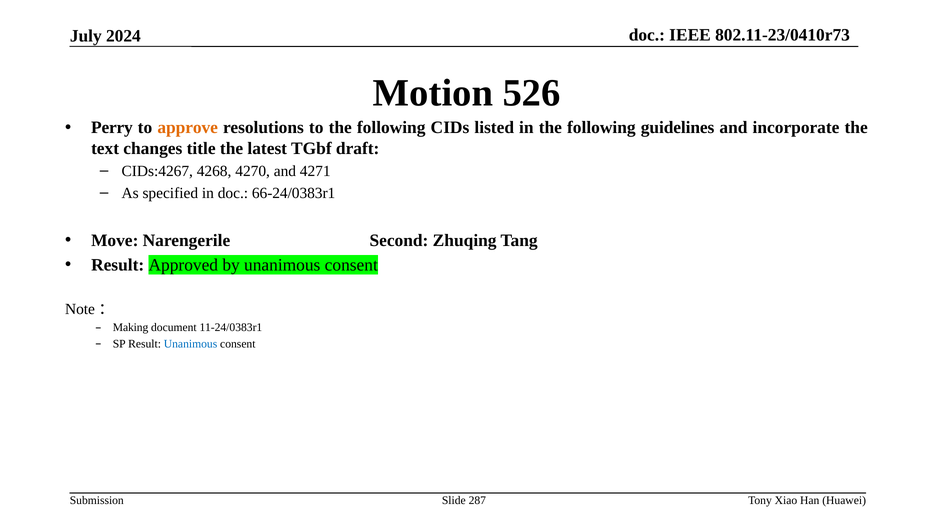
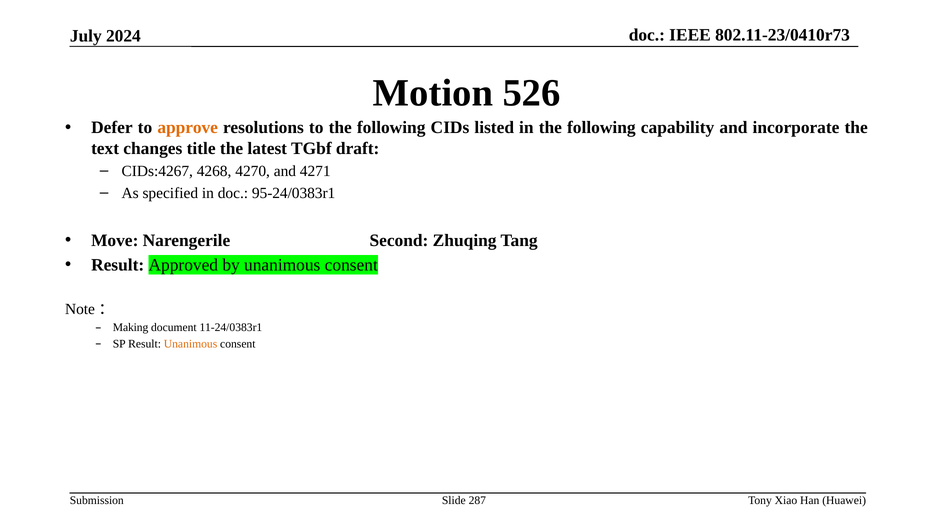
Perry: Perry -> Defer (112, 128)
guidelines: guidelines -> capability (678, 128)
66-24/0383r1: 66-24/0383r1 -> 95-24/0383r1 (294, 193)
Unanimous colour: blue -> orange (191, 344)
